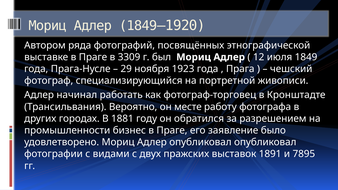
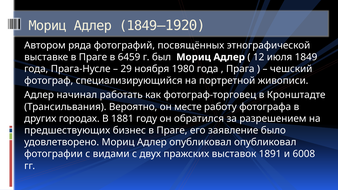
3309: 3309 -> 6459 (129, 57)
1923: 1923 -> 1980 (183, 69)
промышленности: промышленности -> предшествующих (67, 130)
7895: 7895 -> 6008 (304, 154)
